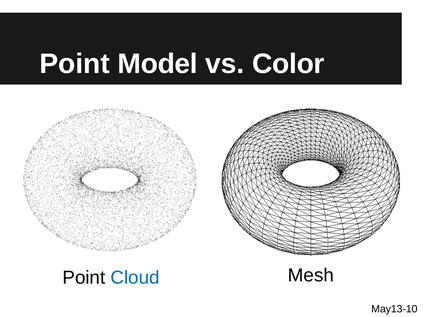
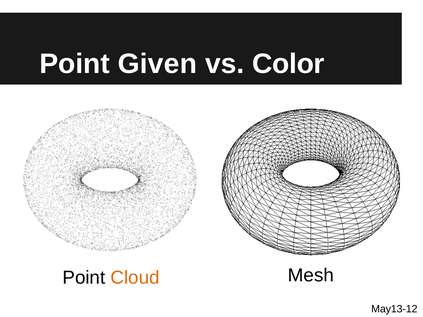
Model: Model -> Given (157, 64)
Cloud colour: blue -> orange (135, 278)
May13-10: May13-10 -> May13-12 (394, 309)
